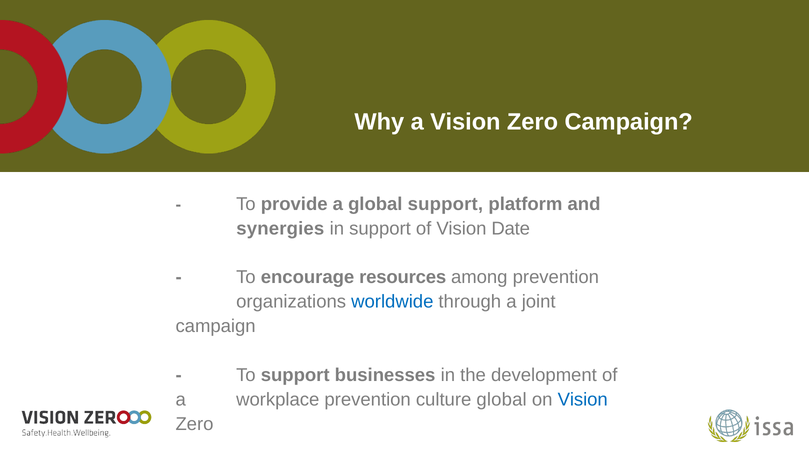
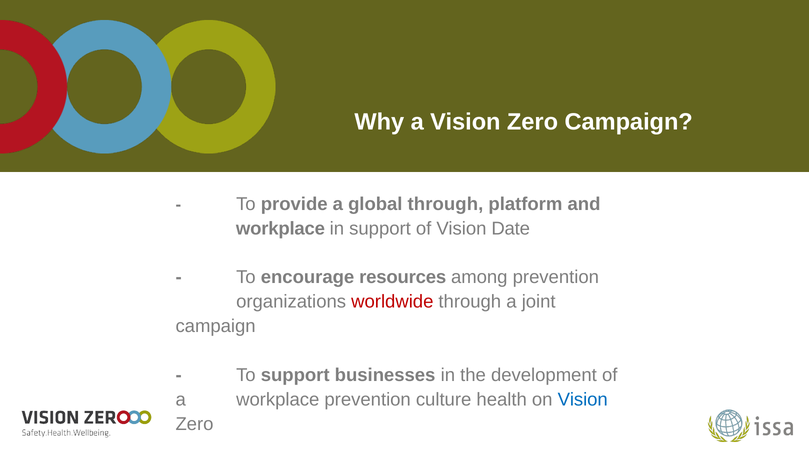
global support: support -> through (445, 204)
synergies: synergies -> workplace (280, 228)
worldwide colour: blue -> red (392, 302)
culture global: global -> health (502, 400)
